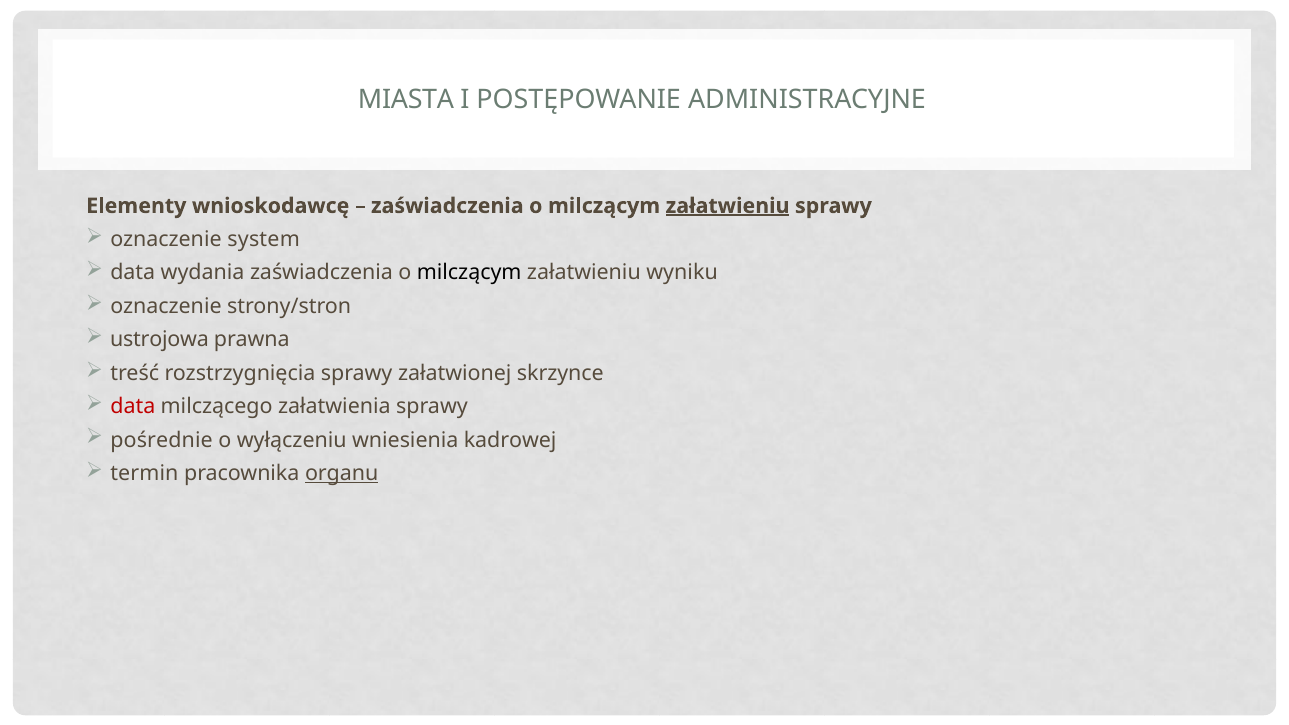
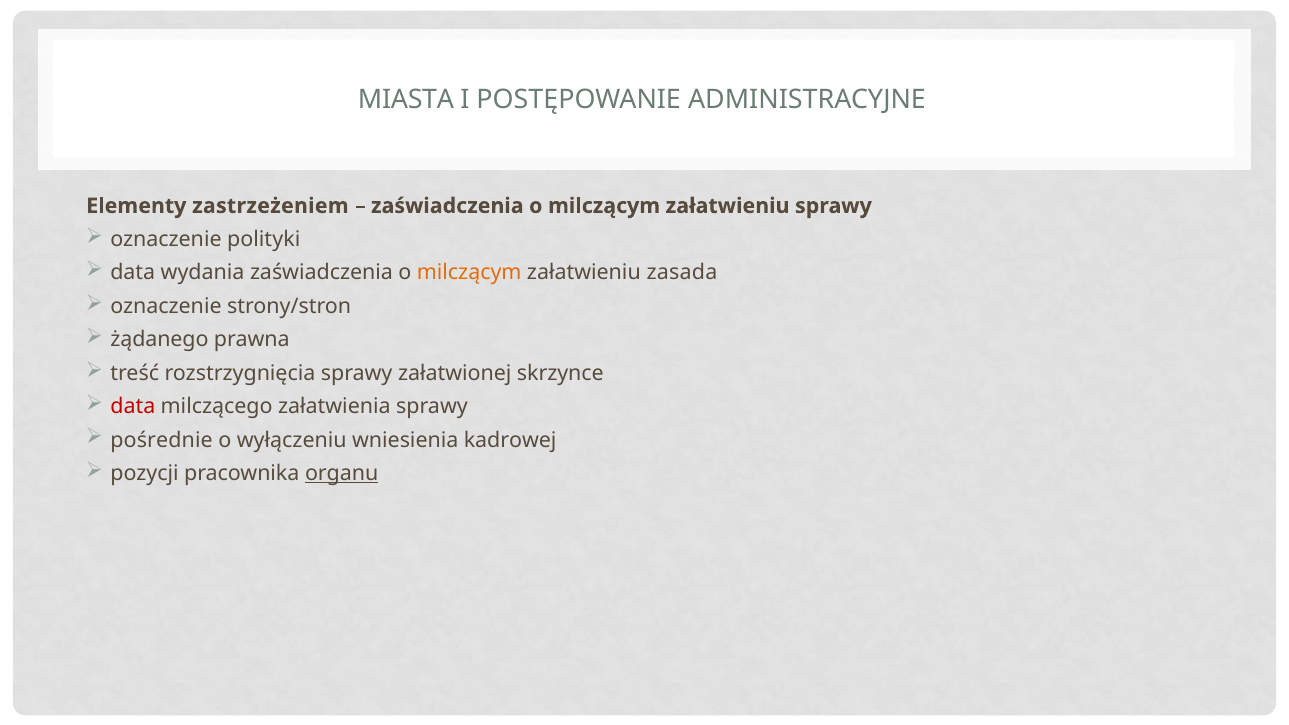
wnioskodawcę: wnioskodawcę -> zastrzeżeniem (270, 206)
załatwieniu underline: present -> none (728, 206)
system: system -> polityki (264, 239)
milczącym colour: black -> orange (469, 273)
wyniku: wyniku -> zasada (682, 273)
ustrojowa: ustrojowa -> żądanego (159, 340)
termin: termin -> pozycji (145, 474)
